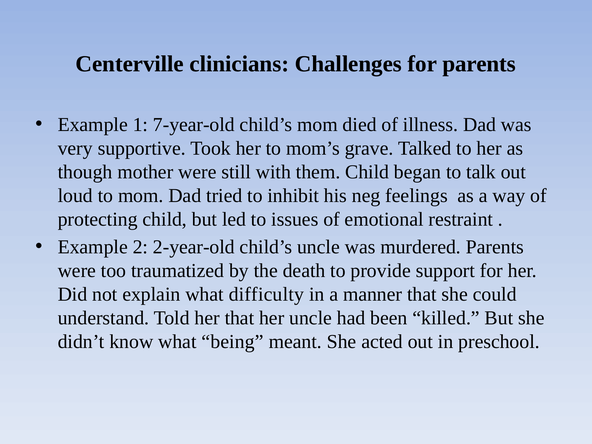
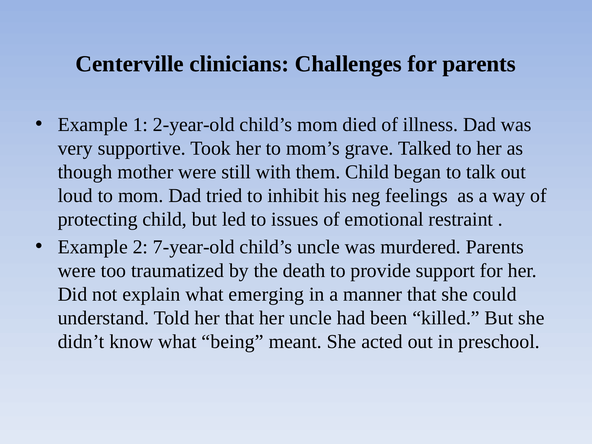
7-year-old: 7-year-old -> 2-year-old (194, 125)
2-year-old: 2-year-old -> 7-year-old (194, 247)
difficulty: difficulty -> emerging (266, 294)
